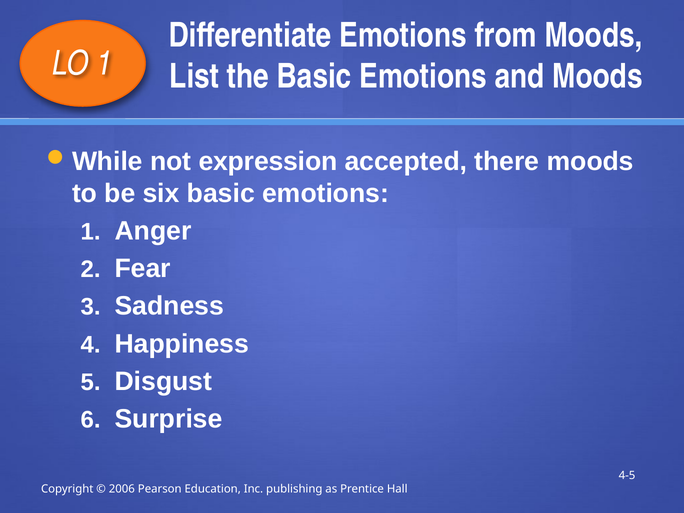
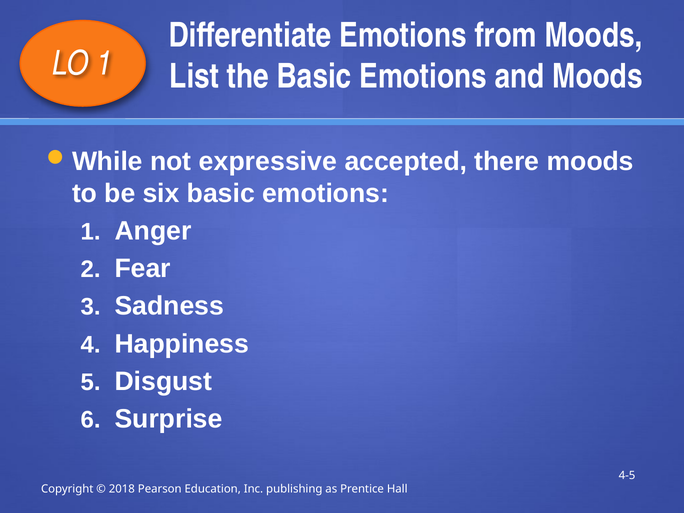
expression: expression -> expressive (268, 162)
2006: 2006 -> 2018 (122, 489)
